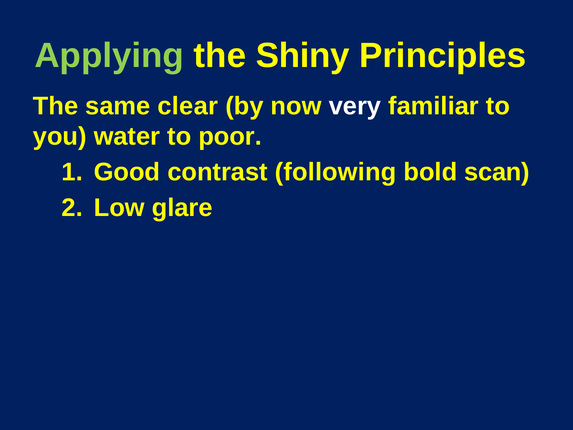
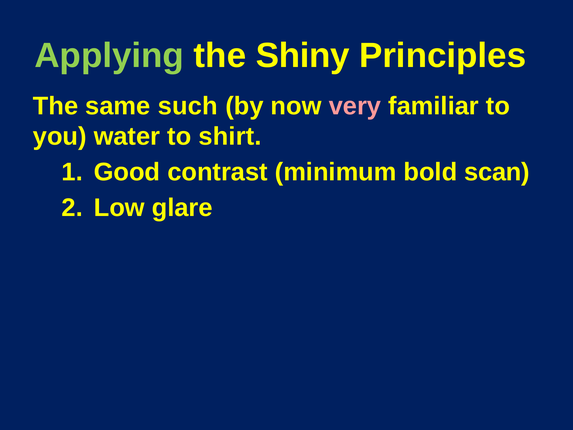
clear: clear -> such (188, 106)
very colour: white -> pink (355, 106)
poor: poor -> shirt (230, 136)
following: following -> minimum (336, 172)
